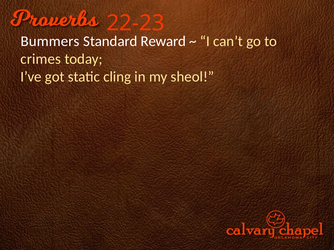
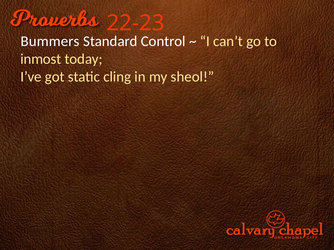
Reward: Reward -> Control (163, 41)
crimes: crimes -> inmost (41, 59)
